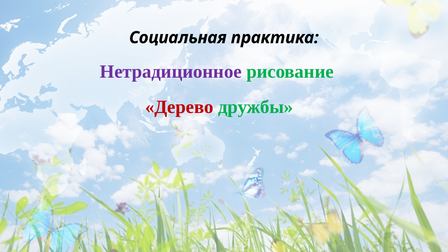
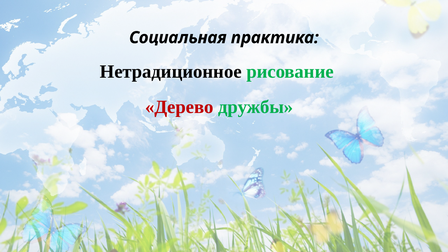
Нетрадиционное colour: purple -> black (171, 72)
